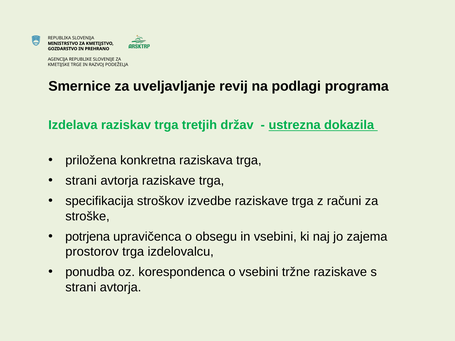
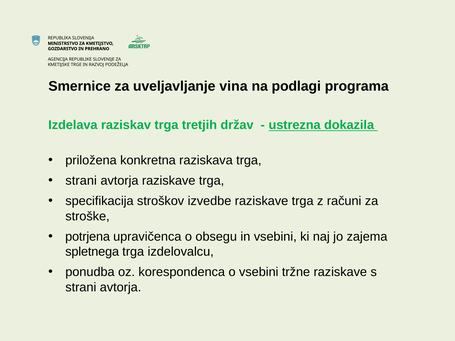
revij: revij -> vina (233, 86)
prostorov: prostorov -> spletnega (92, 252)
